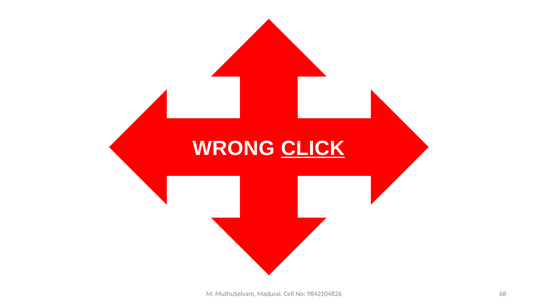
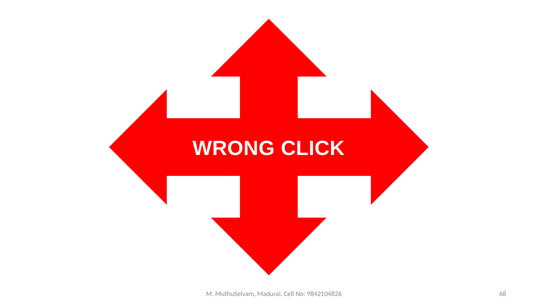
CLICK underline: present -> none (313, 149)
